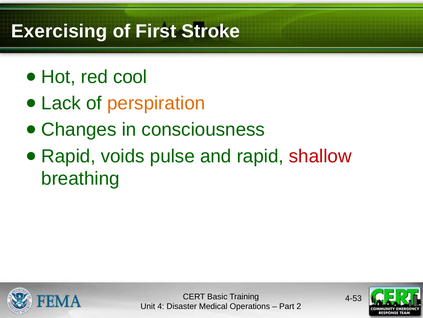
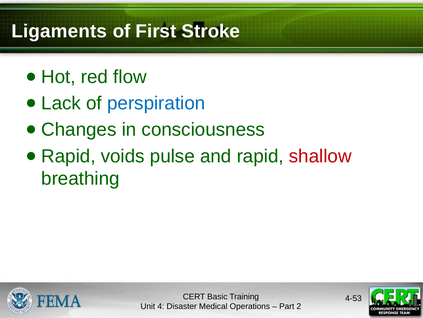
Exercising: Exercising -> Ligaments (59, 31)
cool: cool -> flow (130, 77)
perspiration colour: orange -> blue (156, 103)
